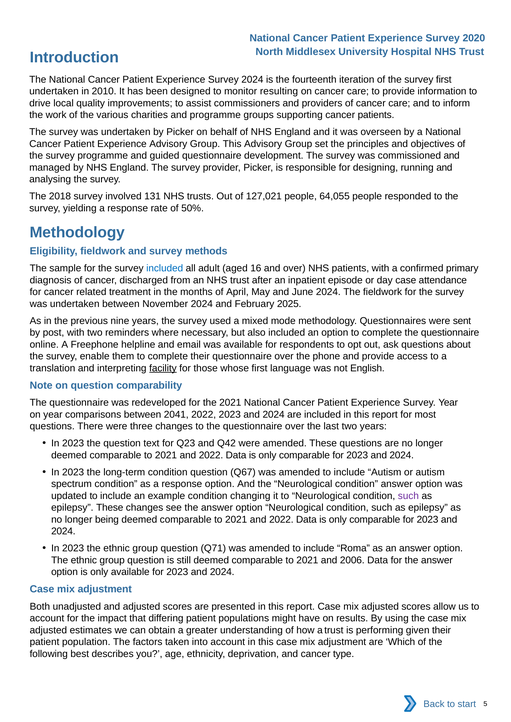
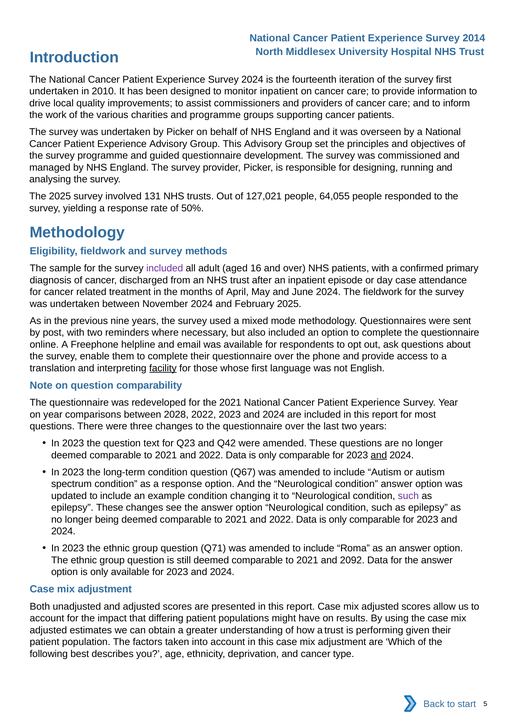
2020: 2020 -> 2014 (474, 38)
monitor resulting: resulting -> inpatient (279, 91)
The 2018: 2018 -> 2025 (60, 197)
included colour: blue -> purple (165, 269)
2041: 2041 -> 2028 (176, 415)
and underline: none -> present (379, 456)
2006: 2006 -> 2092 (352, 561)
